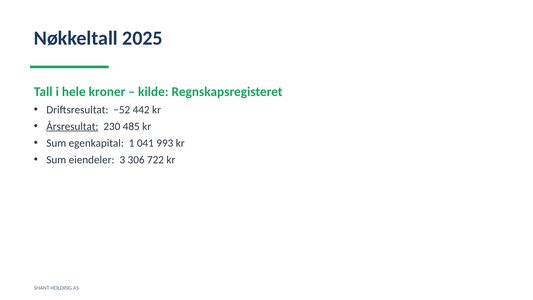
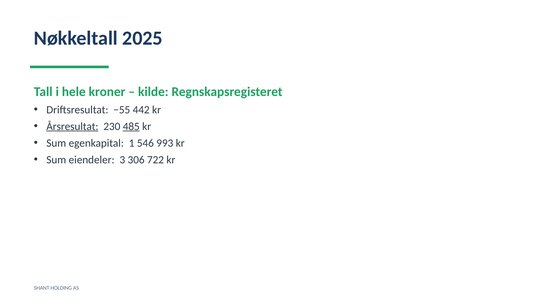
−52: −52 -> −55 (122, 110)
485 underline: none -> present (131, 126)
041: 041 -> 546 (145, 143)
